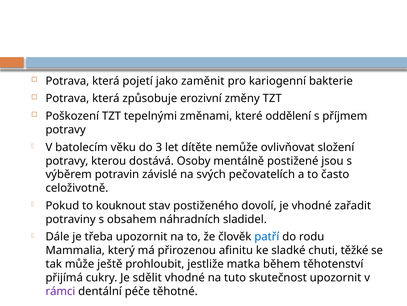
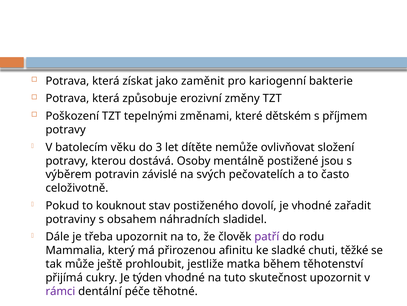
pojetí: pojetí -> získat (138, 81)
oddělení: oddělení -> dětském (288, 116)
patří colour: blue -> purple (267, 236)
sdělit: sdělit -> týden (147, 277)
